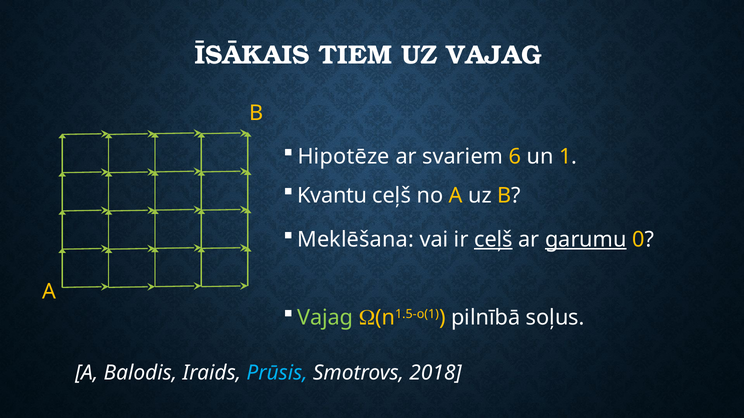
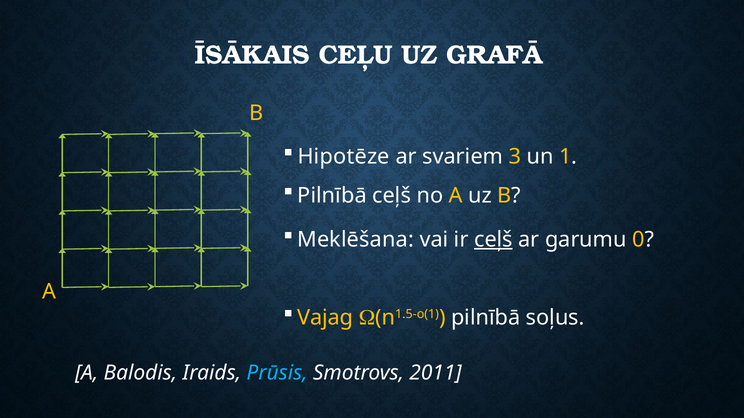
TIEM: TIEM -> CEĻU (356, 55)
UZ VAJAG: VAJAG -> GRAFĀ (494, 55)
6: 6 -> 3 (515, 157)
Kvantu: Kvantu -> Pilnībā (332, 196)
garumu underline: present -> none (586, 240)
Vajag colour: light green -> yellow (325, 318)
2018: 2018 -> 2011 (435, 373)
